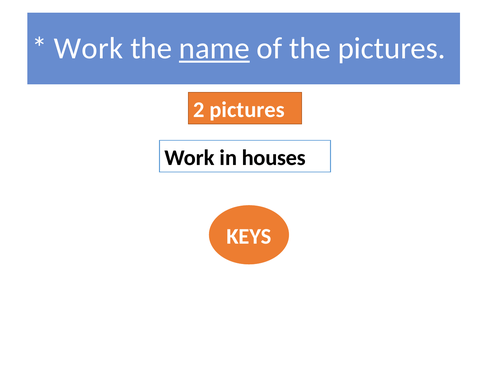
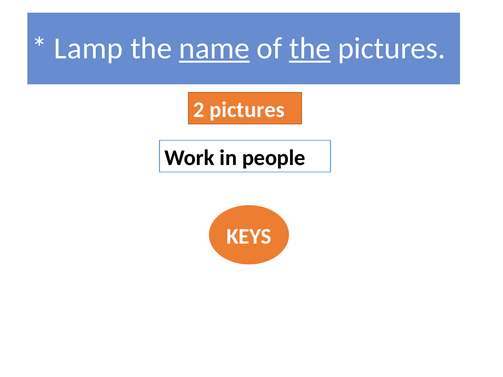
Work: Work -> Lamp (88, 48)
the underline: none -> present (310, 48)
houses: houses -> people (274, 158)
